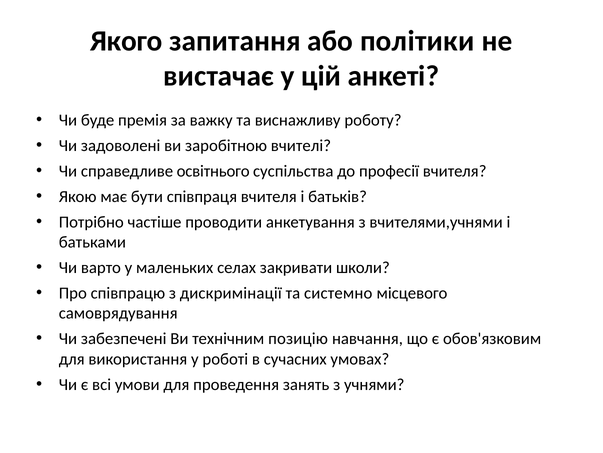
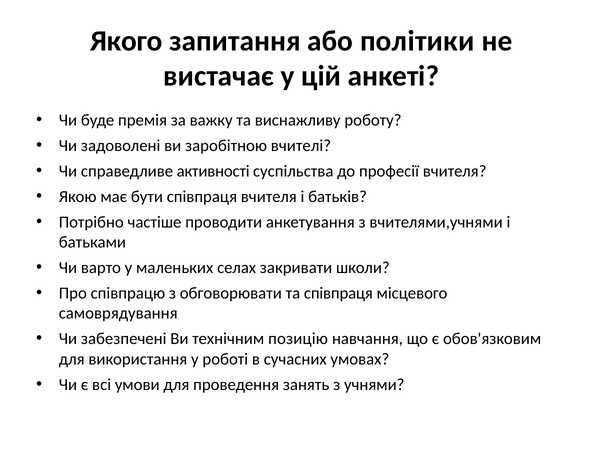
освітнього: освітнього -> активності (213, 171)
дискримінації: дискримінації -> обговорювати (231, 293)
та системно: системно -> співпраця (338, 293)
